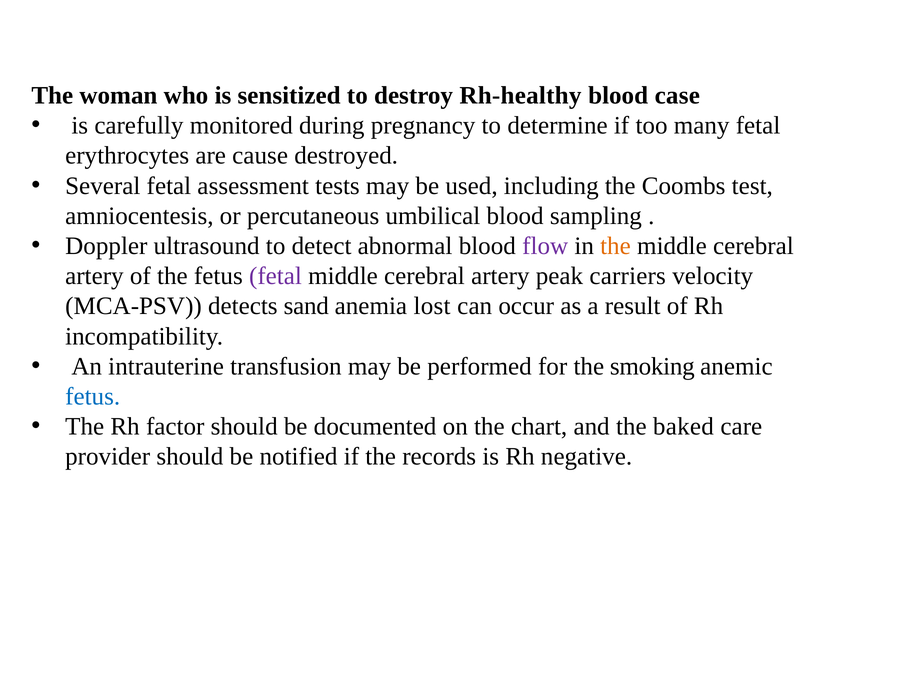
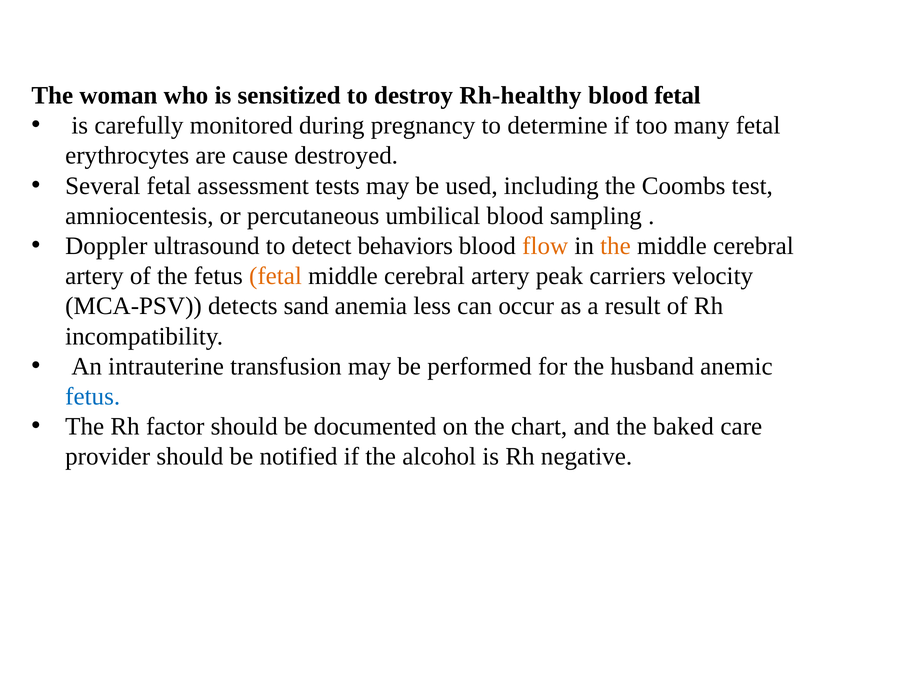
blood case: case -> fetal (678, 95)
abnormal: abnormal -> behaviors (405, 246)
flow colour: purple -> orange (545, 246)
fetal colour: purple -> orange (275, 276)
lost: lost -> less (432, 306)
smoking: smoking -> husband (652, 366)
records: records -> alcohol (439, 456)
